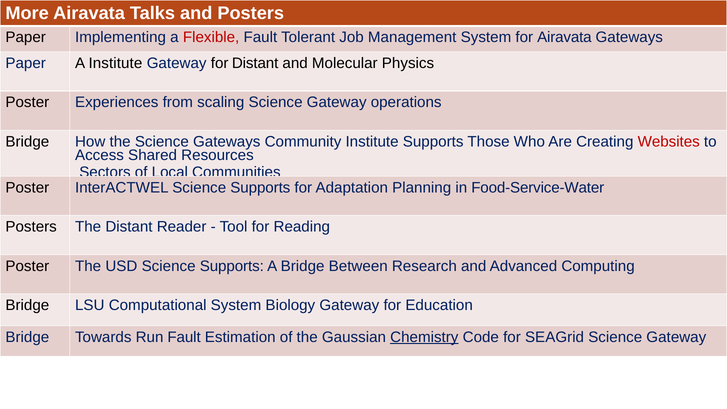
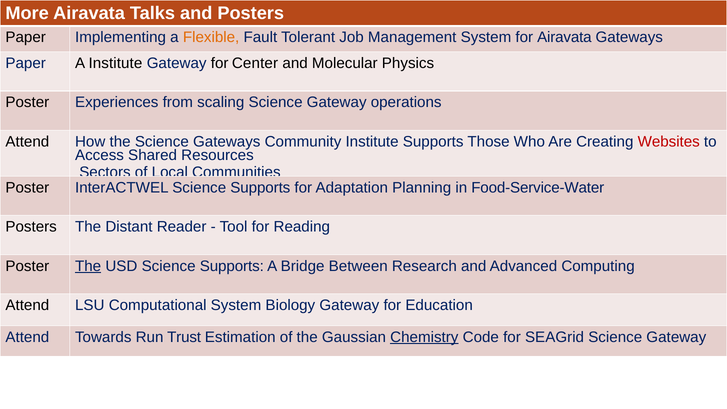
Flexible colour: red -> orange (211, 37)
for Distant: Distant -> Center (255, 63)
Bridge: Bridge -> Attend (27, 142)
The underline: none -> present (88, 266)
Bridge: Bridge -> Attend (27, 305)
Bridge: Bridge -> Attend (27, 337)
Run Fault: Fault -> Trust (184, 337)
